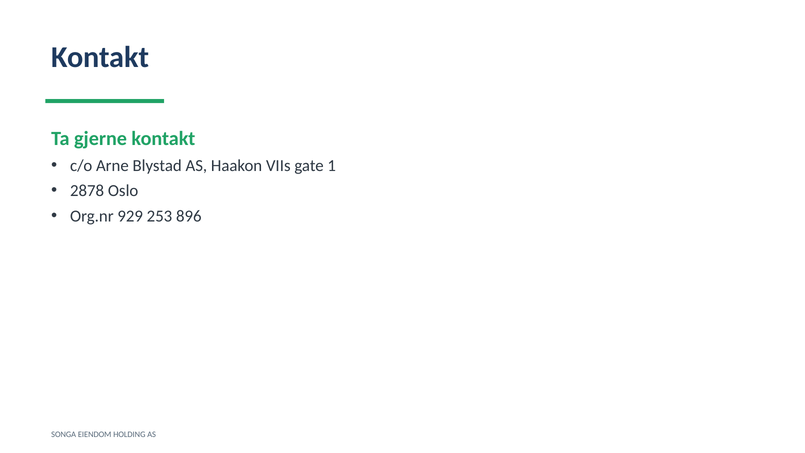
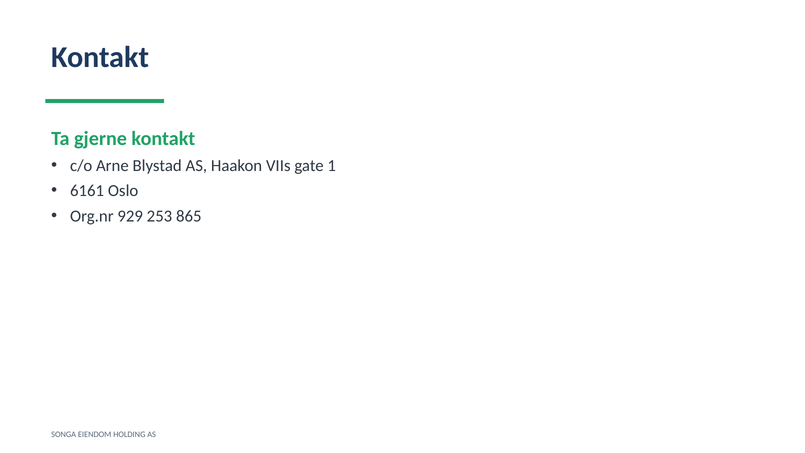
2878: 2878 -> 6161 (87, 191)
896: 896 -> 865 (189, 216)
